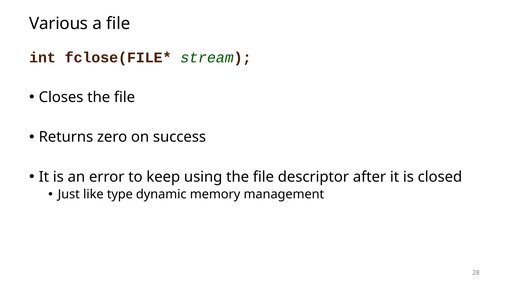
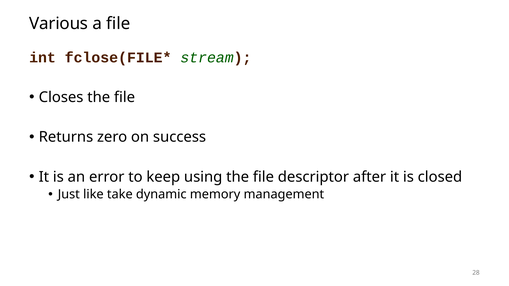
type: type -> take (120, 195)
